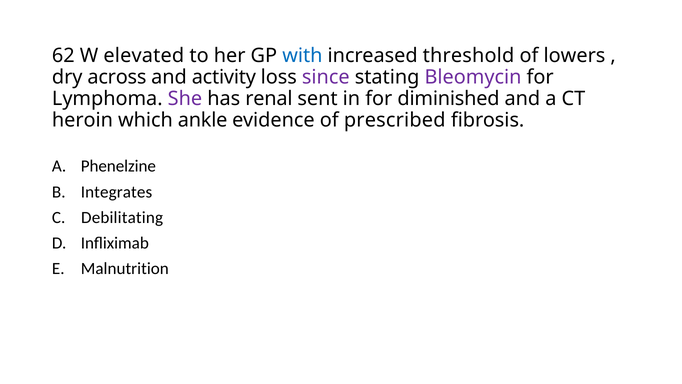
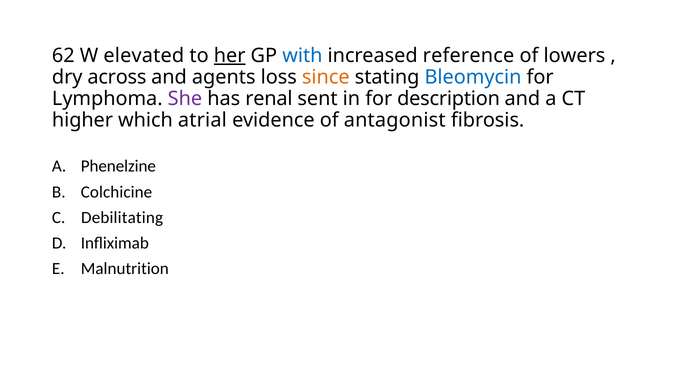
her underline: none -> present (230, 56)
threshold: threshold -> reference (468, 56)
activity: activity -> agents (224, 77)
since colour: purple -> orange (326, 77)
Bleomycin colour: purple -> blue (473, 77)
diminished: diminished -> description (449, 99)
heroin: heroin -> higher (82, 120)
ankle: ankle -> atrial (202, 120)
prescribed: prescribed -> antagonist (395, 120)
Integrates: Integrates -> Colchicine (116, 192)
